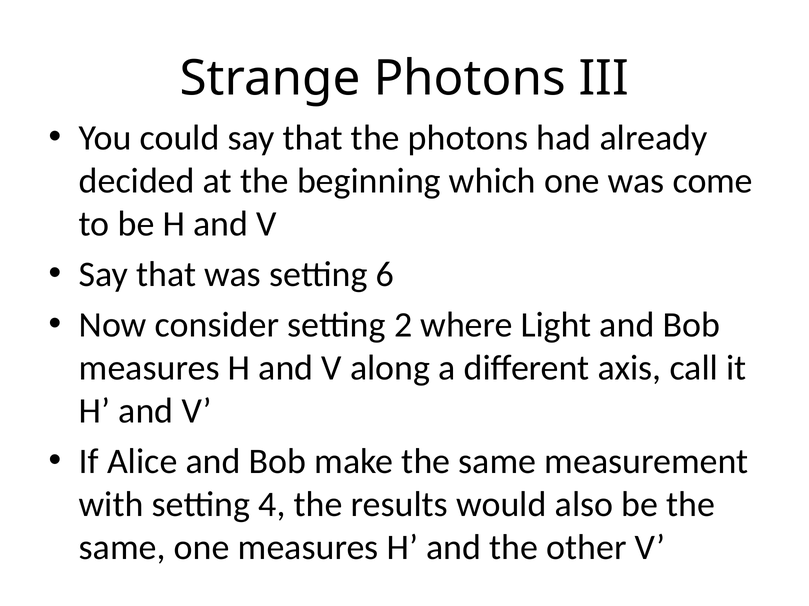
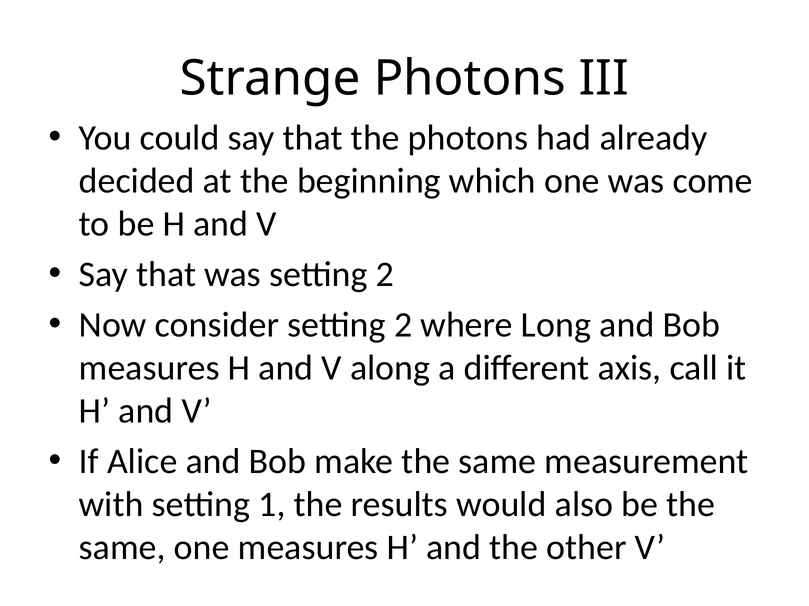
was setting 6: 6 -> 2 (385, 275)
Light: Light -> Long (556, 325)
4: 4 -> 1 (272, 505)
